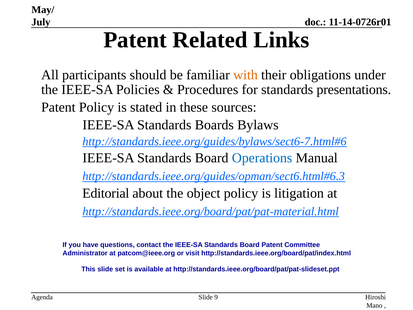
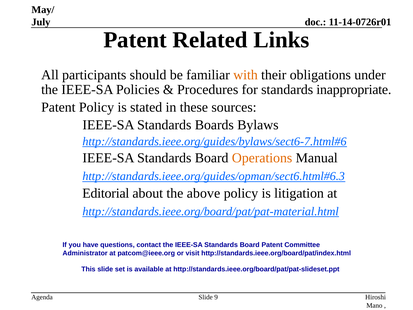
presentations: presentations -> inappropriate (354, 90)
Operations colour: blue -> orange (262, 158)
object: object -> above (203, 193)
